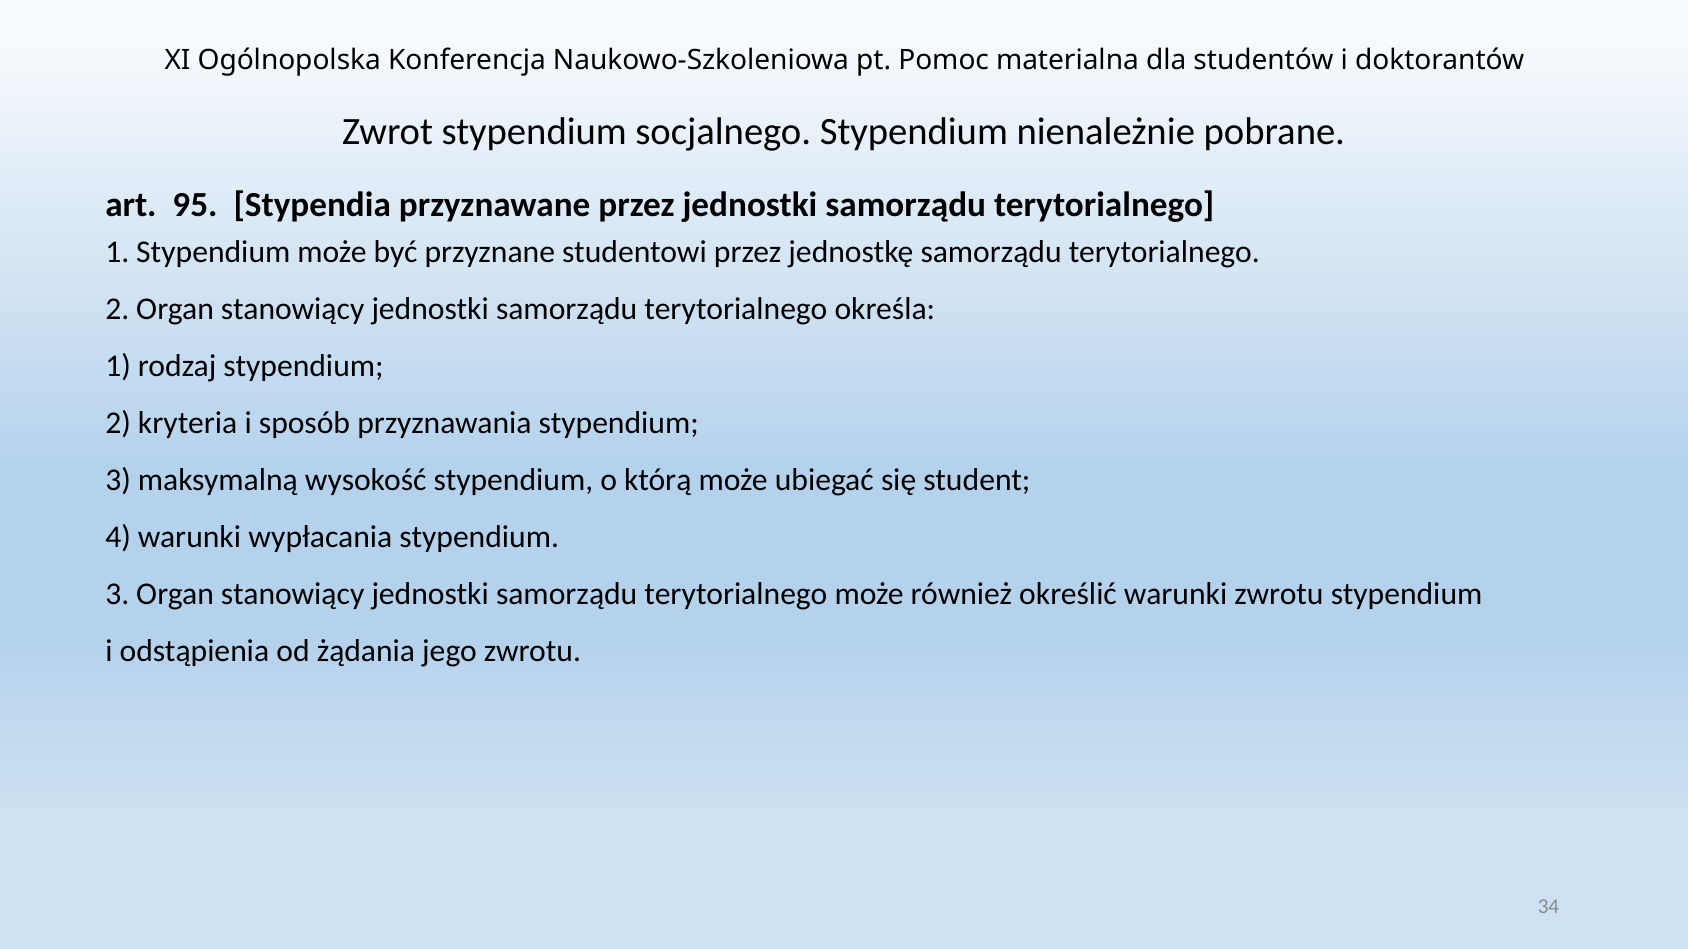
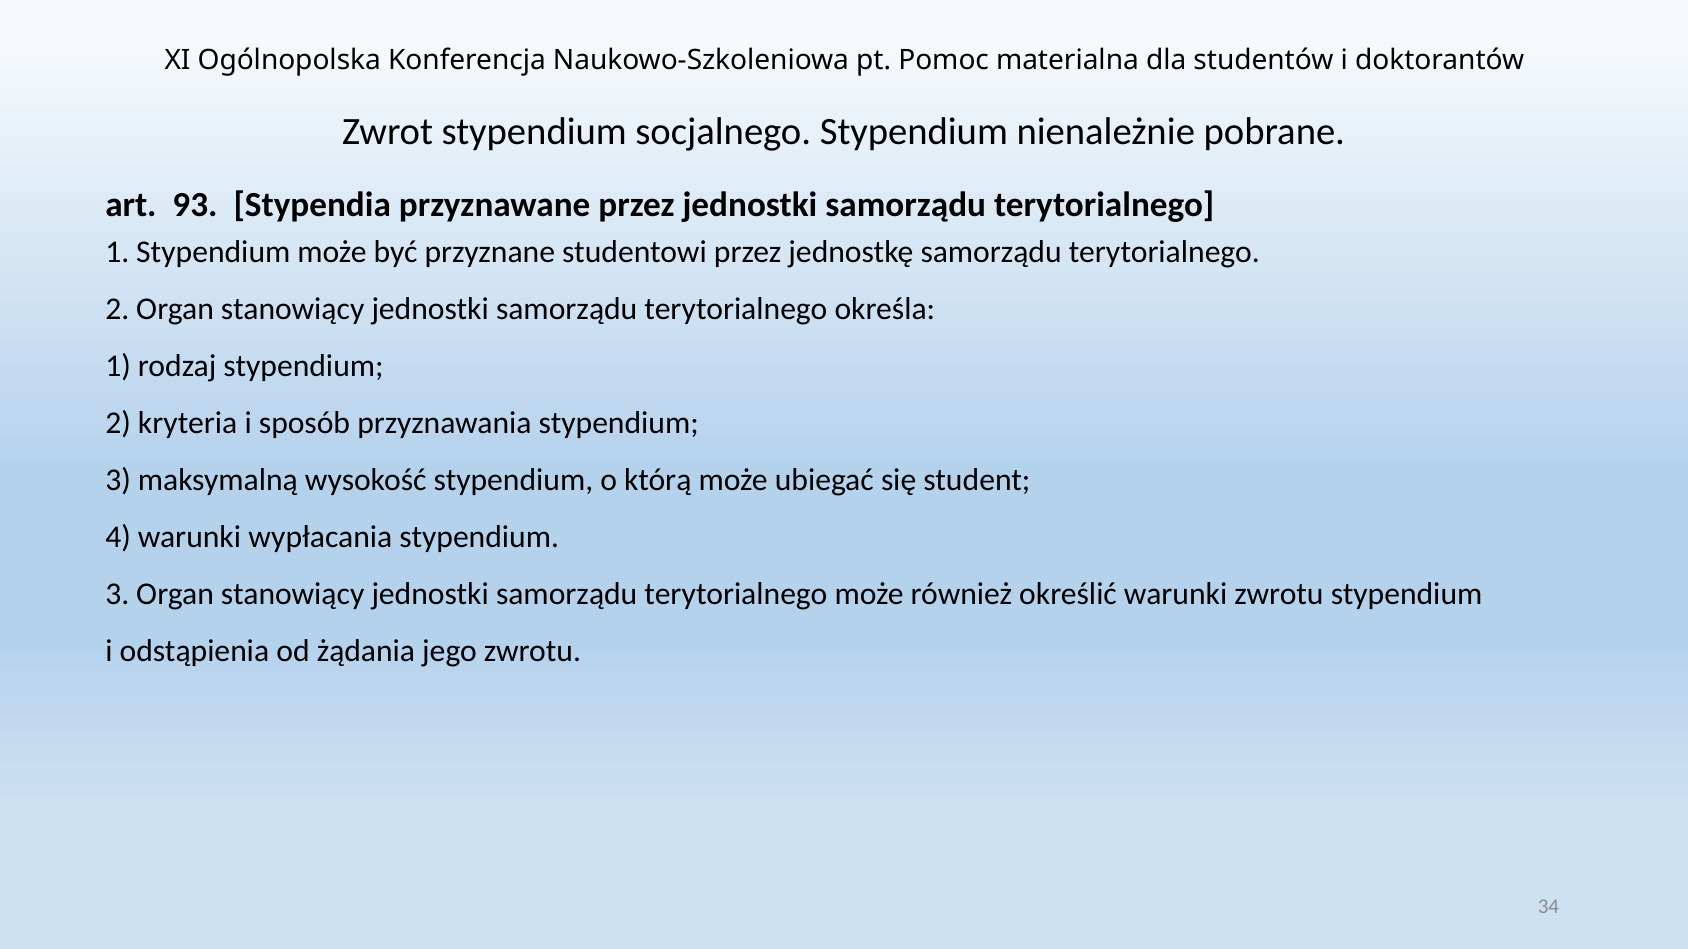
95: 95 -> 93 (195, 205)
